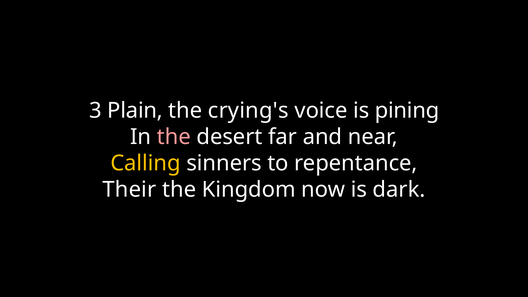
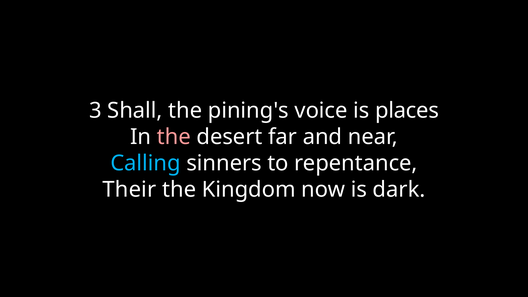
Plain: Plain -> Shall (135, 110)
crying's: crying's -> pining's (248, 110)
pining: pining -> places (407, 110)
Calling colour: yellow -> light blue (146, 163)
